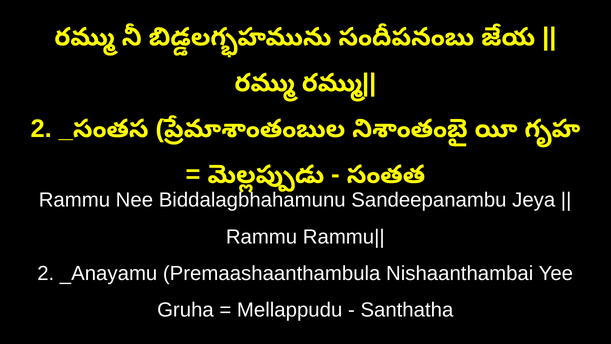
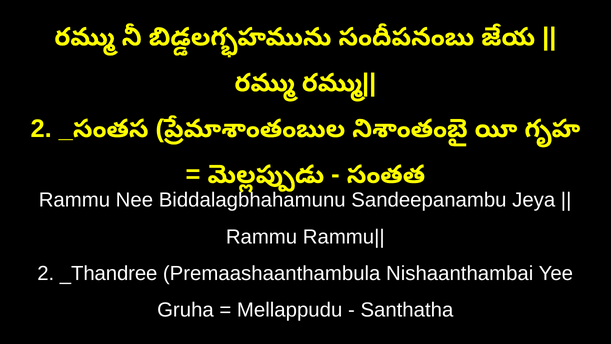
_Anayamu: _Anayamu -> _Thandree (109, 273)
